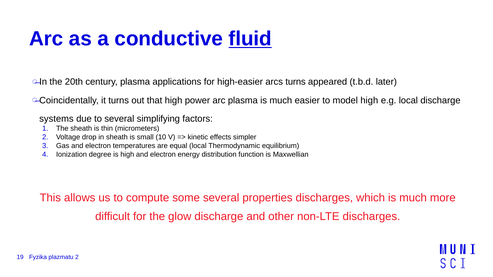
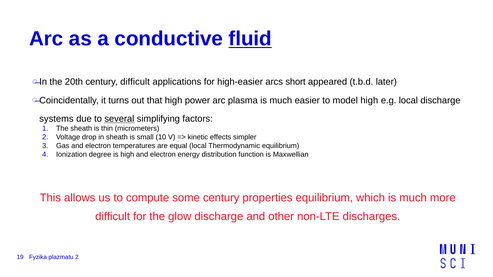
century plasma: plasma -> difficult (135, 82)
arcs turns: turns -> short (296, 82)
several underline: none -> present (119, 119)
some several: several -> century (221, 198)
properties discharges: discharges -> equilibrium (324, 198)
